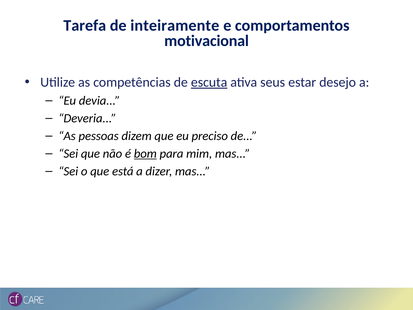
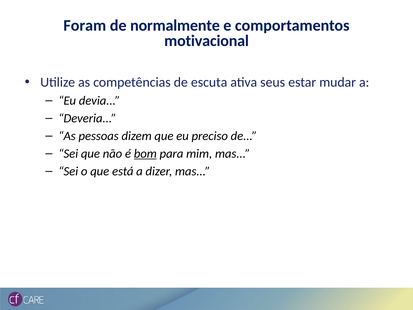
Tarefa: Tarefa -> Foram (85, 25)
inteiramente: inteiramente -> normalmente (175, 25)
escuta underline: present -> none (209, 82)
desejo: desejo -> mudar (338, 82)
